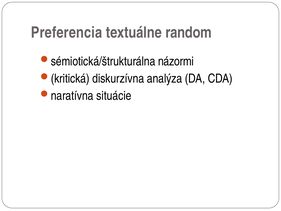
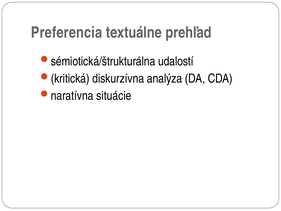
random: random -> prehľad (189, 32)
názormi: názormi -> udalostí (176, 61)
